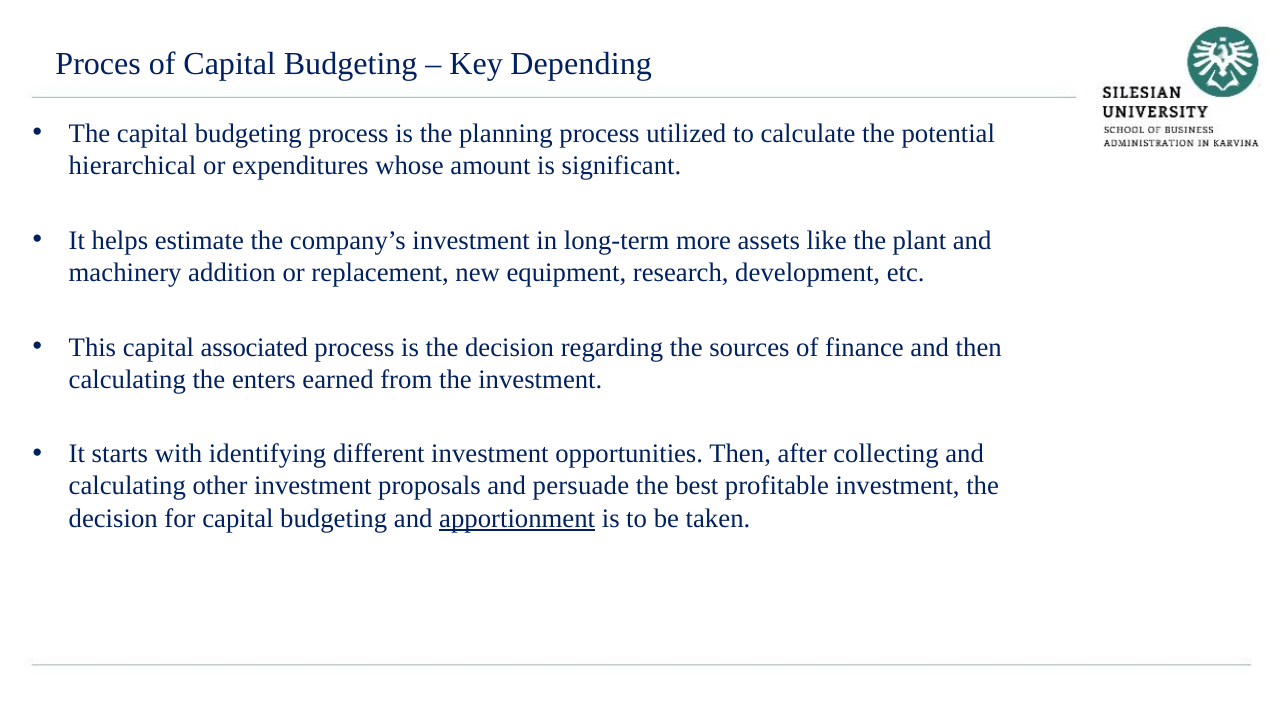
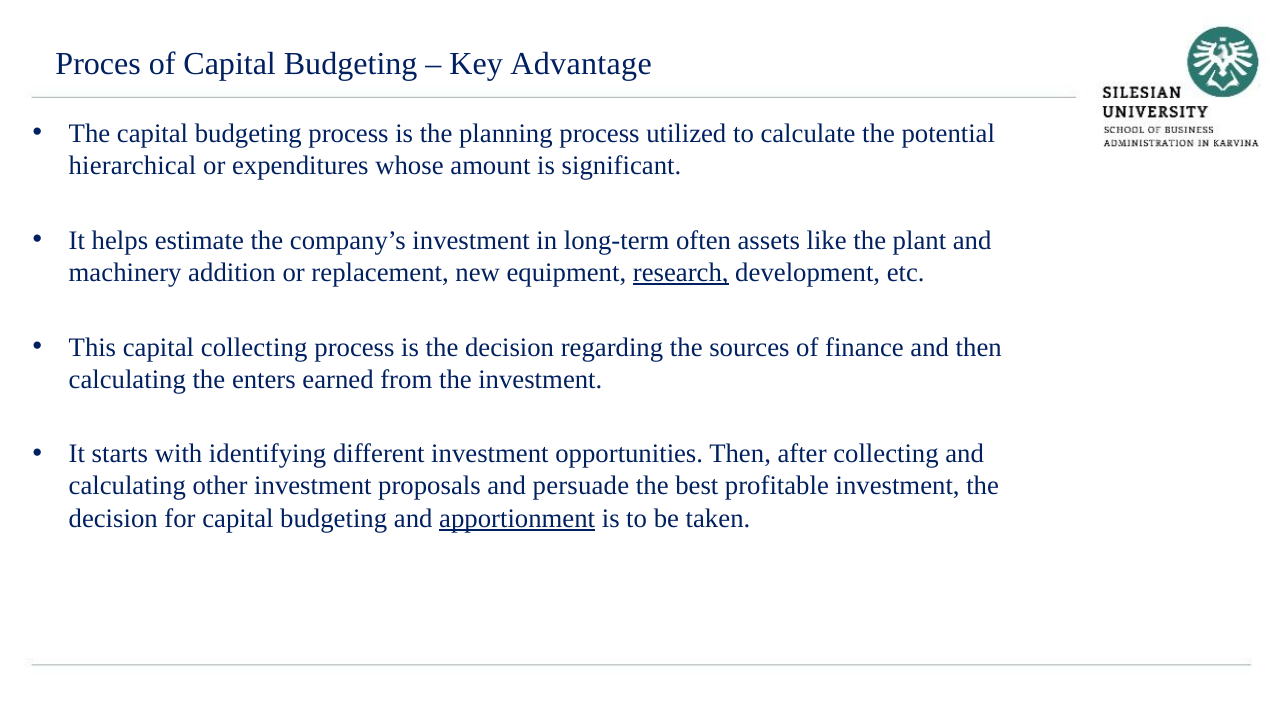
Depending: Depending -> Advantage (581, 64)
more: more -> often (704, 240)
research underline: none -> present (681, 273)
capital associated: associated -> collecting (254, 347)
